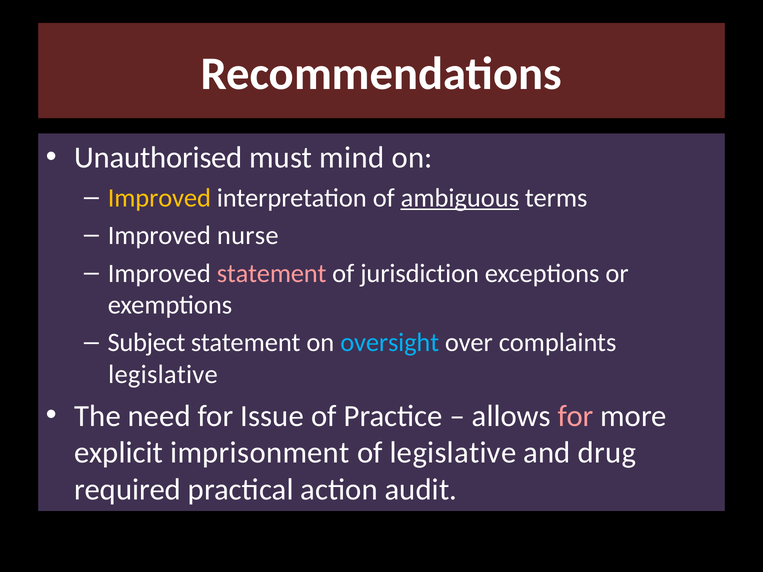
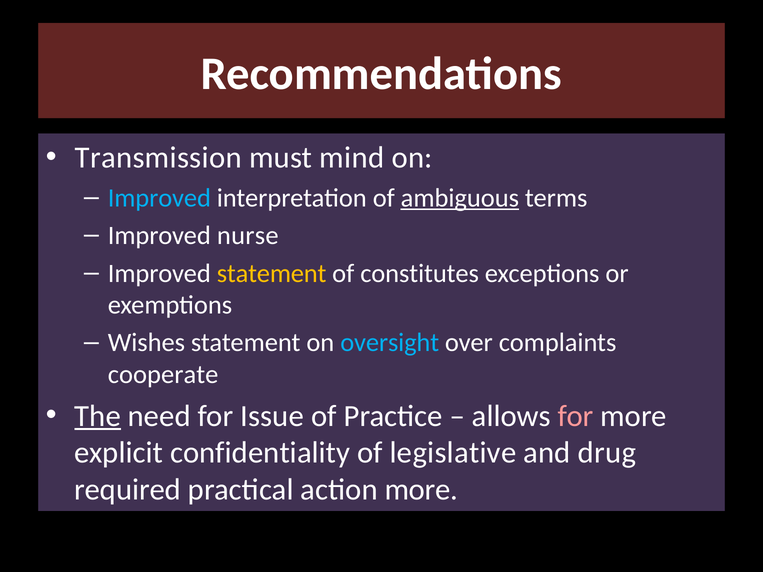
Unauthorised: Unauthorised -> Transmission (158, 158)
Improved colour: yellow -> light blue (159, 198)
statement colour: pink -> yellow (272, 273)
jurisdiction: jurisdiction -> constitutes (420, 273)
Subject: Subject -> Wishes (146, 343)
legislative: legislative -> cooperate (163, 375)
The underline: none -> present (98, 416)
imprisonment: imprisonment -> confidentiality (260, 453)
action audit: audit -> more (421, 490)
